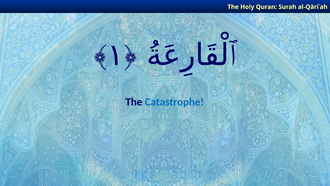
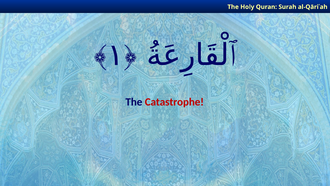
Catastrophe colour: blue -> red (174, 102)
